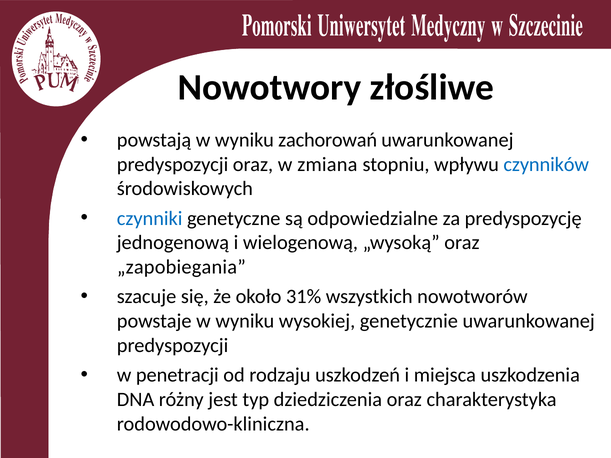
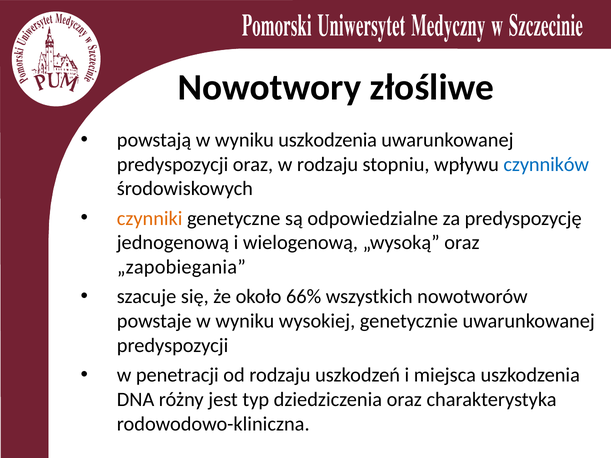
wyniku zachorowań: zachorowań -> uszkodzenia (328, 140)
w zmiana: zmiana -> rodzaju (328, 164)
czynniki colour: blue -> orange (150, 218)
31%: 31% -> 66% (304, 297)
